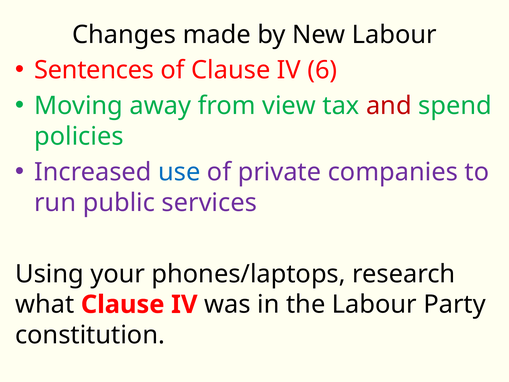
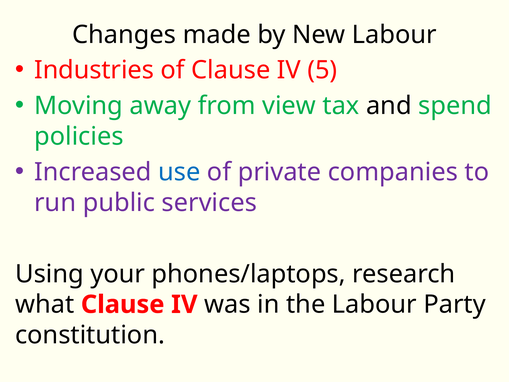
Sentences: Sentences -> Industries (94, 70)
6: 6 -> 5 (322, 70)
and colour: red -> black (389, 106)
